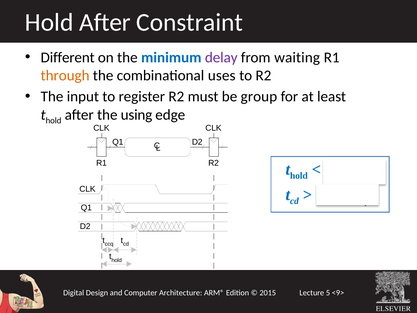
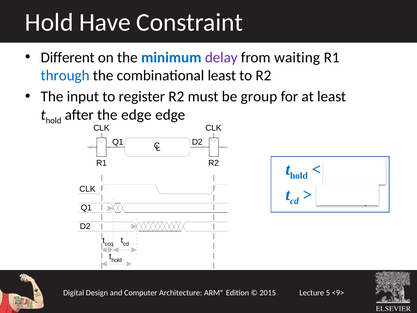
After: After -> Have (105, 22)
through colour: orange -> blue (65, 75)
combinational uses: uses -> least (222, 75)
the using: using -> edge (136, 115)
